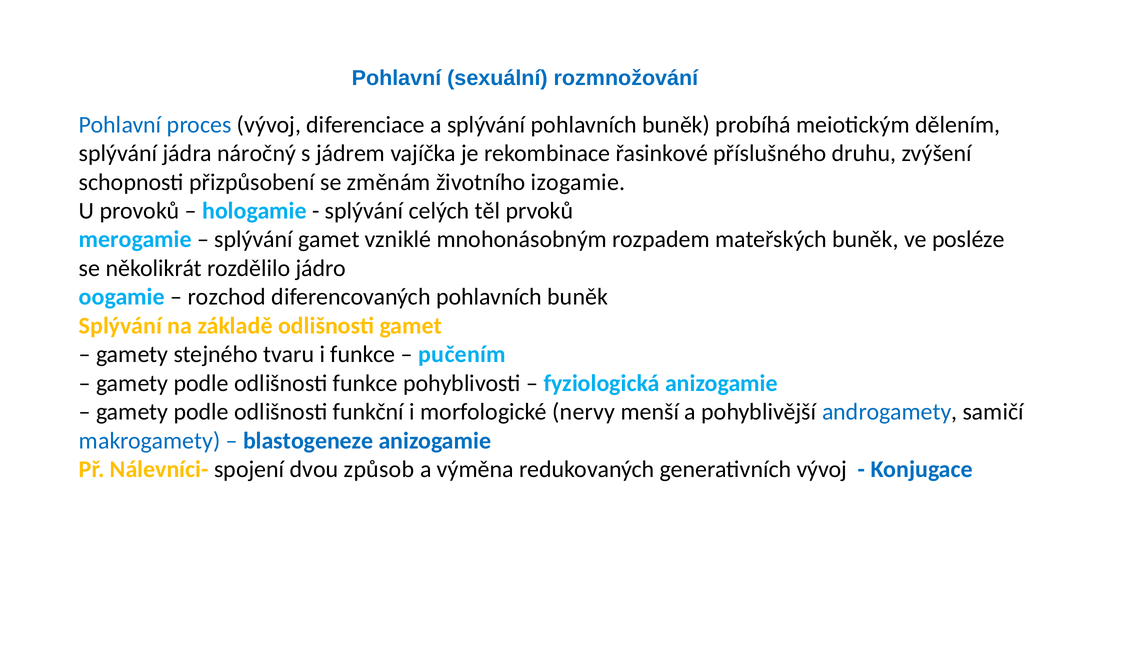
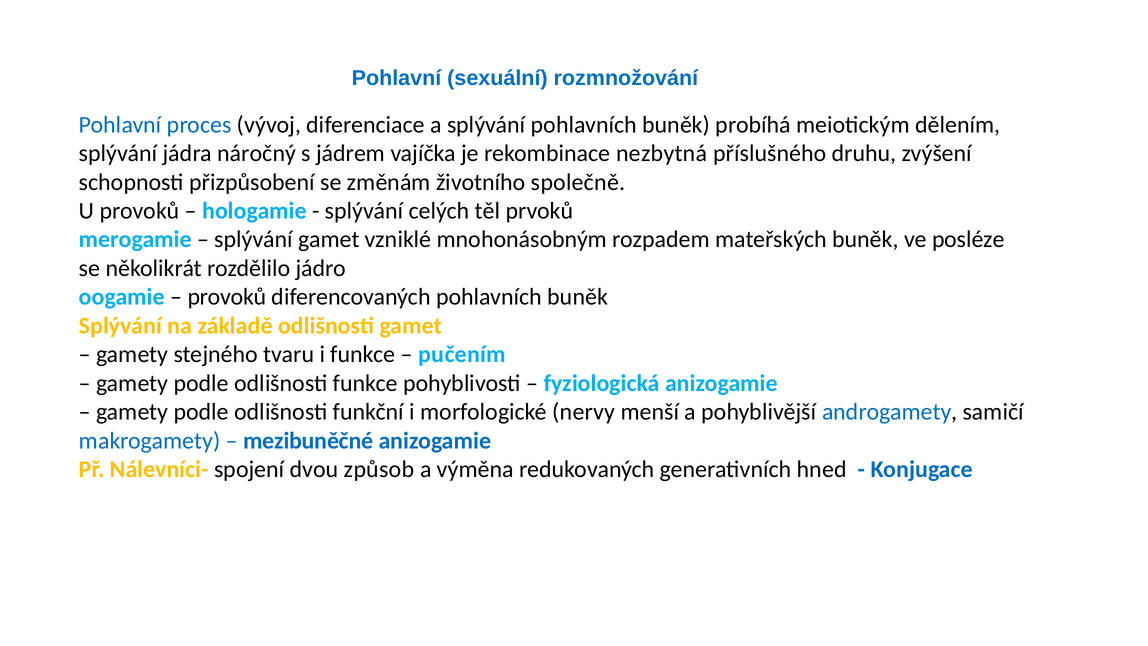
řasinkové: řasinkové -> nezbytná (662, 153)
izogamie: izogamie -> společně (578, 182)
rozchod: rozchod -> provoků (227, 297)
blastogeneze: blastogeneze -> mezibuněčné (308, 440)
generativních vývoj: vývoj -> hned (822, 469)
